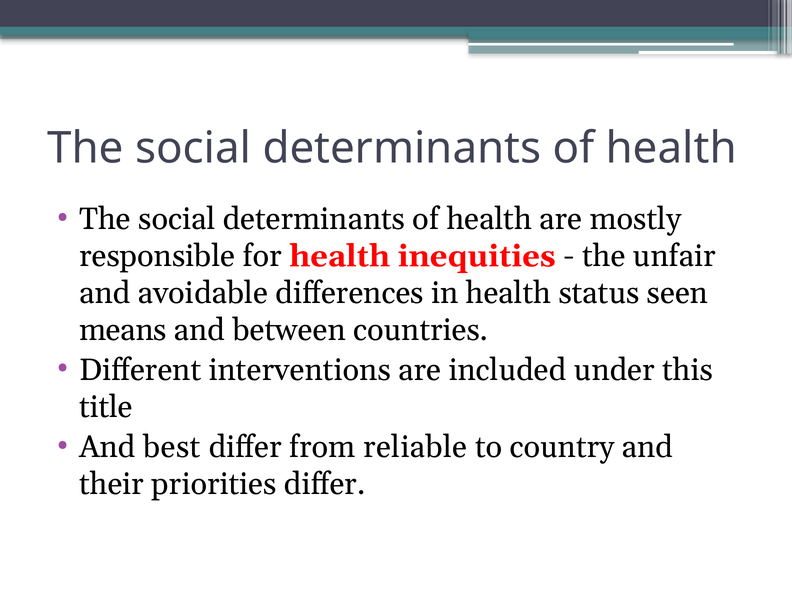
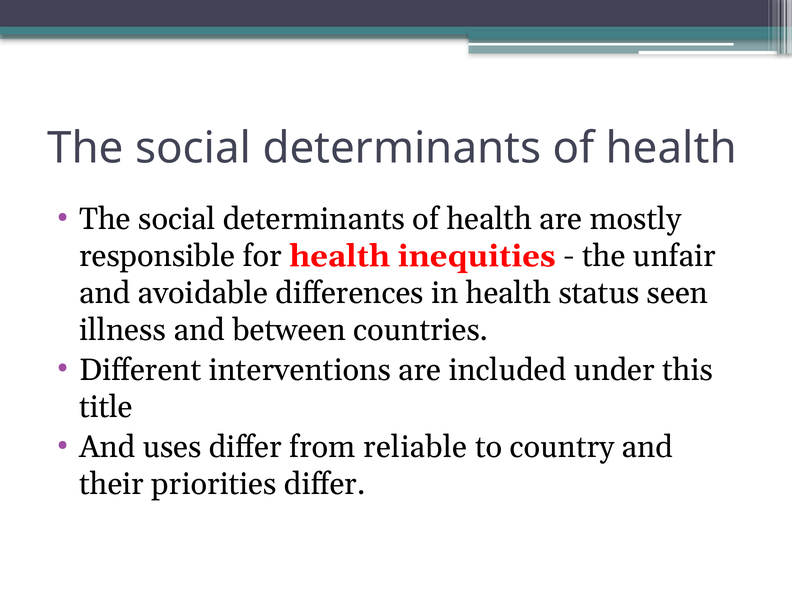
means: means -> illness (123, 330)
best: best -> uses (172, 447)
